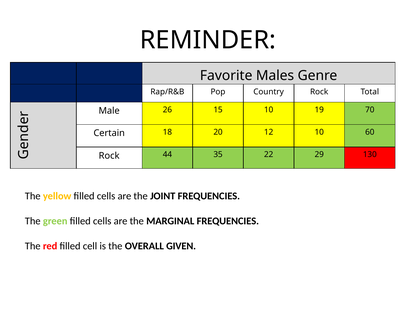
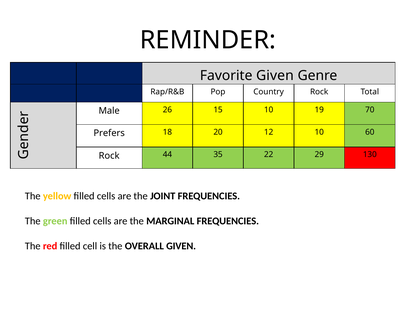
Favorite Males: Males -> Given (275, 75)
Certain: Certain -> Prefers (109, 133)
